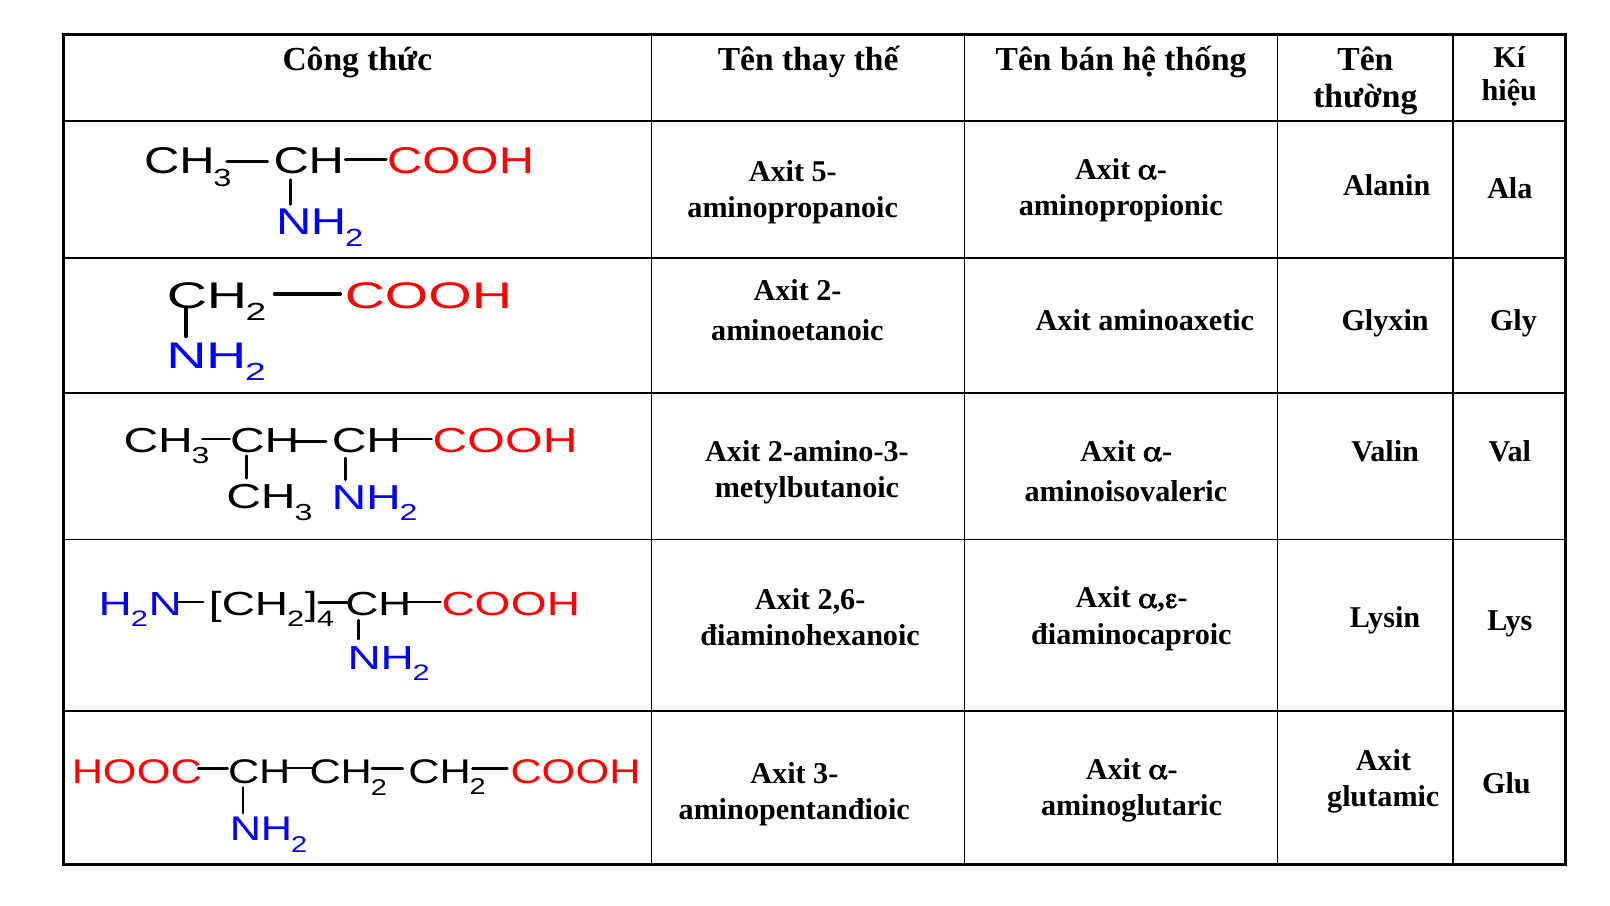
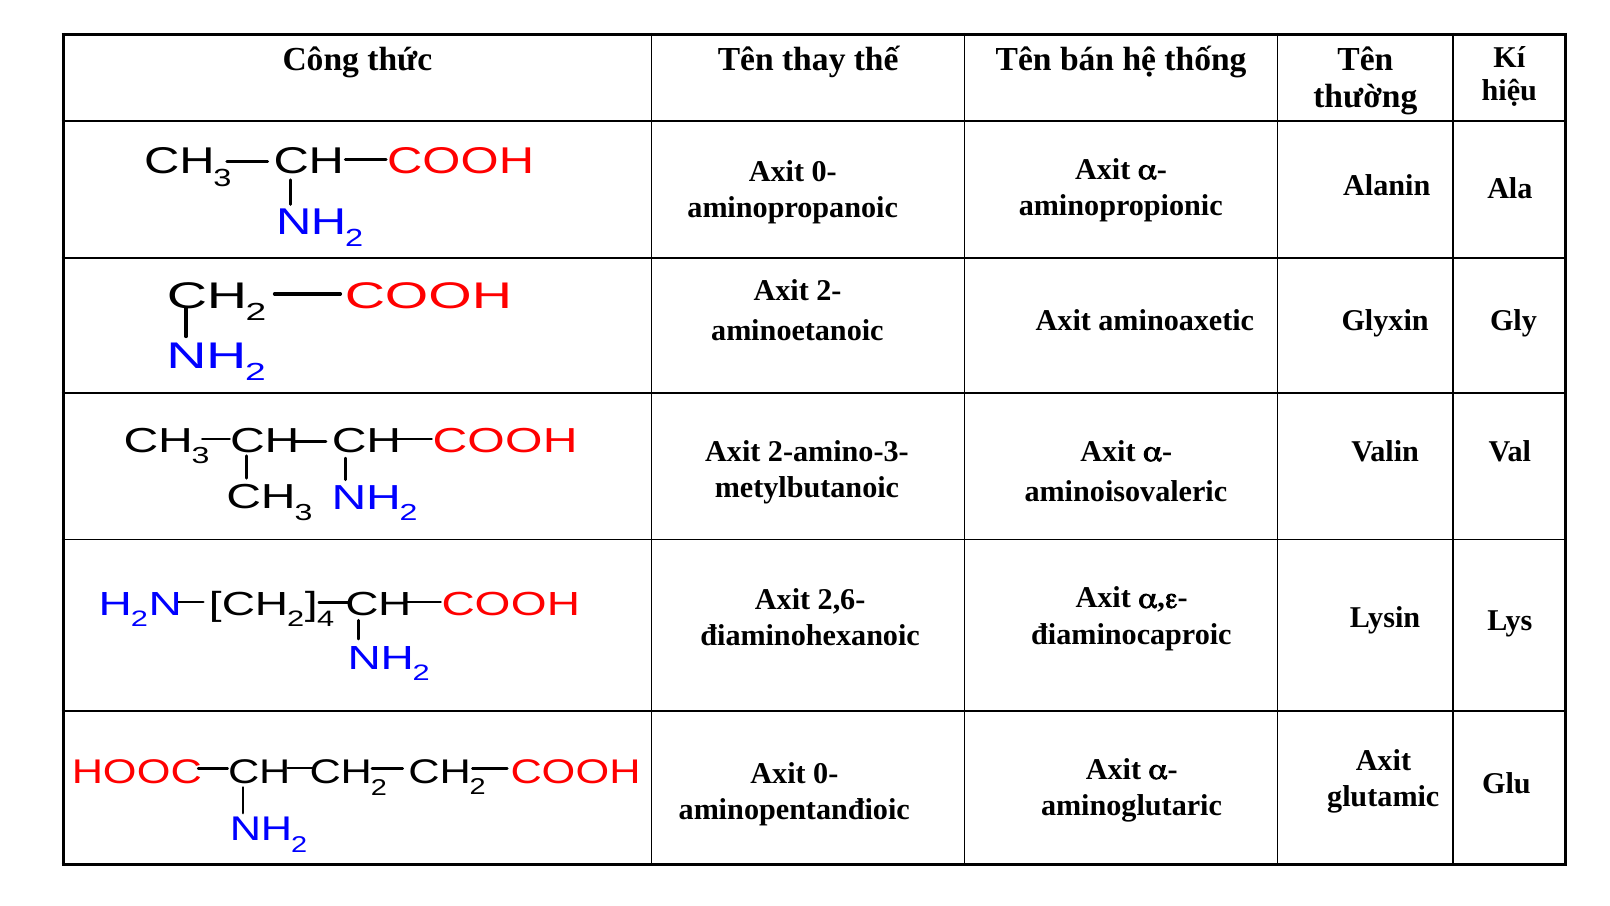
5-: 5- -> 0- (824, 172)
3-: 3- -> 0- (826, 773)
